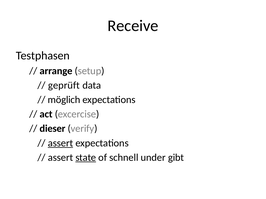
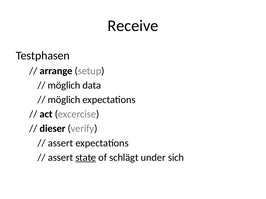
geprüft: geprüft -> möglich (64, 86)
assert underline: present -> none (60, 143)
schnell: schnell -> schlägt (124, 158)
gibt: gibt -> sich (176, 158)
